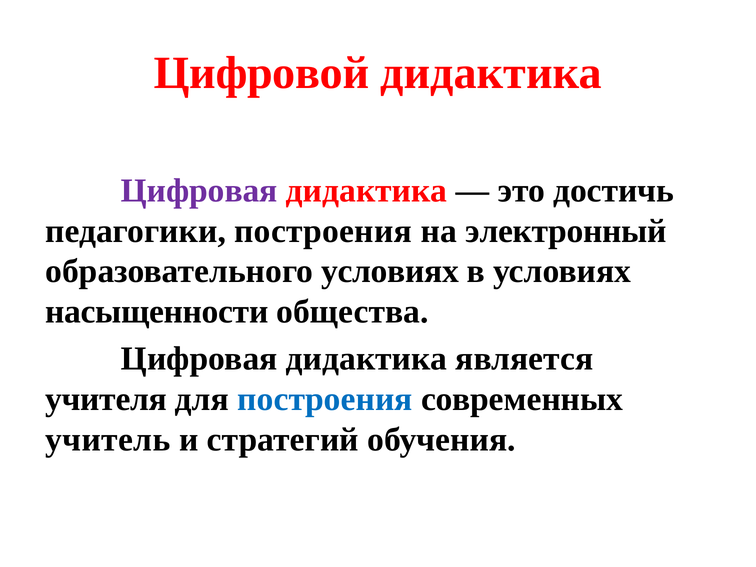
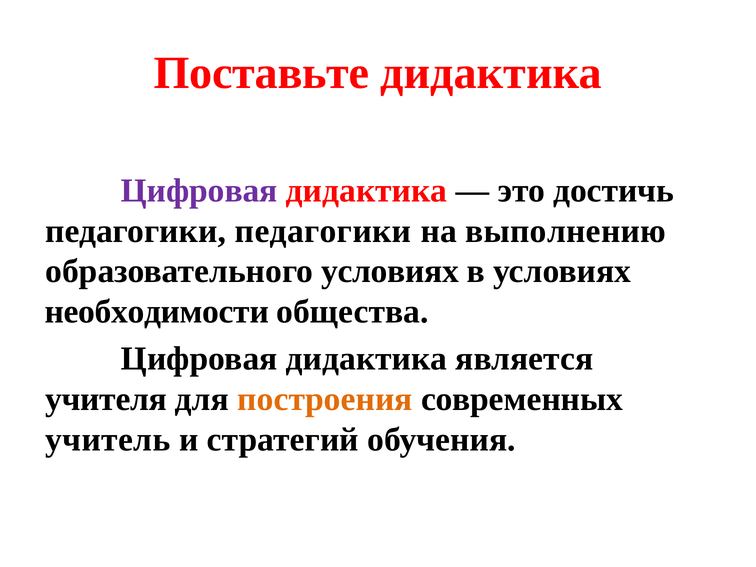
Цифровой: Цифровой -> Поставьте (261, 73)
педагогики построения: построения -> педагогики (323, 231)
электронный: электронный -> выполнению (566, 231)
насыщенности: насыщенности -> необходимости (157, 312)
построения colour: blue -> orange (325, 399)
